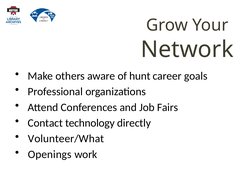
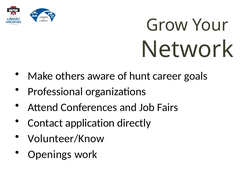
technology: technology -> application (90, 123)
Volunteer/What: Volunteer/What -> Volunteer/Know (66, 139)
